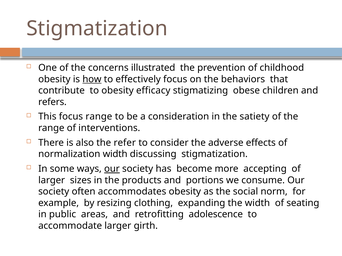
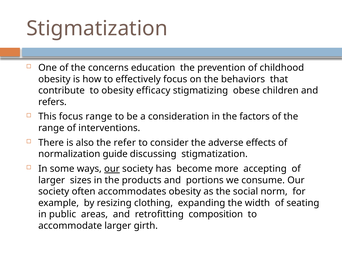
illustrated: illustrated -> education (153, 68)
how underline: present -> none (92, 79)
satiety: satiety -> factors (255, 117)
normalization width: width -> guide (115, 154)
adolescence: adolescence -> composition (216, 215)
